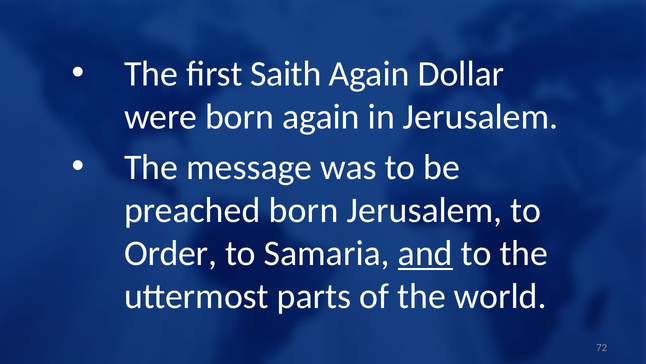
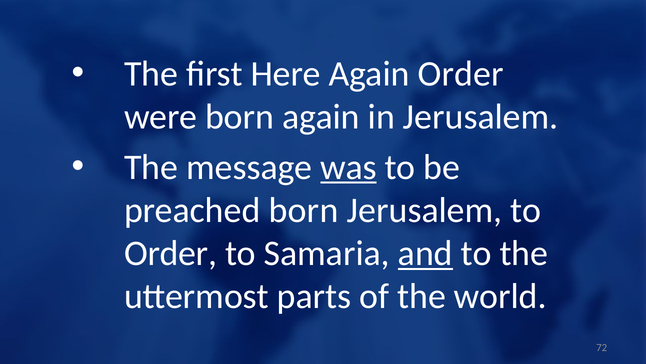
Saith: Saith -> Here (286, 74)
Again Dollar: Dollar -> Order (461, 74)
was underline: none -> present (349, 167)
